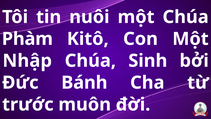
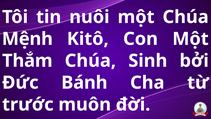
Phàm: Phàm -> Mệnh (27, 39)
Nhập: Nhập -> Thắm (27, 61)
